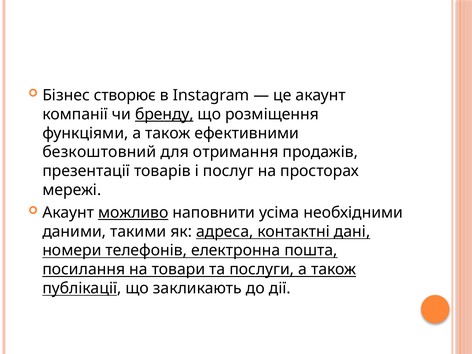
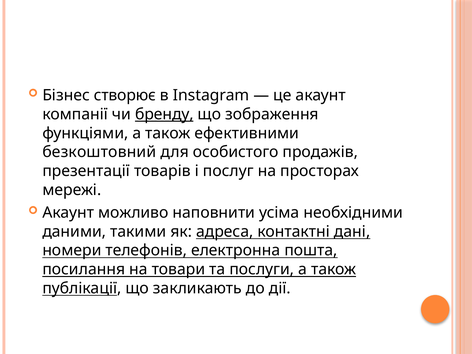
розміщення: розміщення -> зображення (272, 114)
отримання: отримання -> особистого (236, 152)
можливо underline: present -> none (133, 213)
